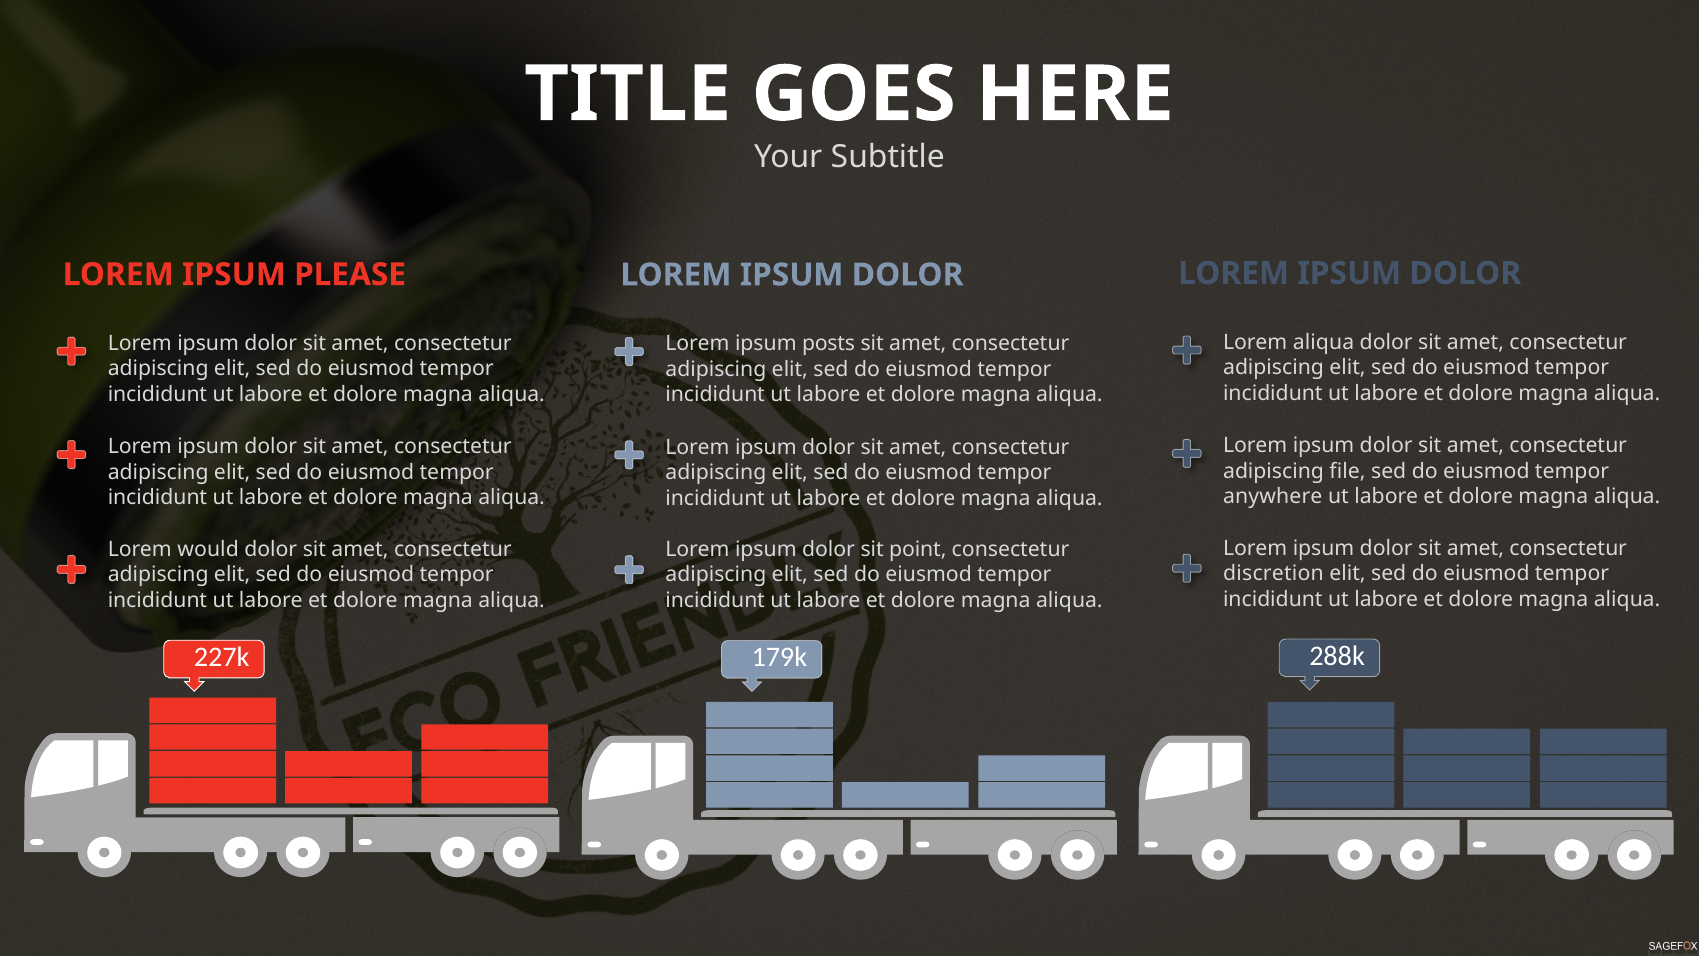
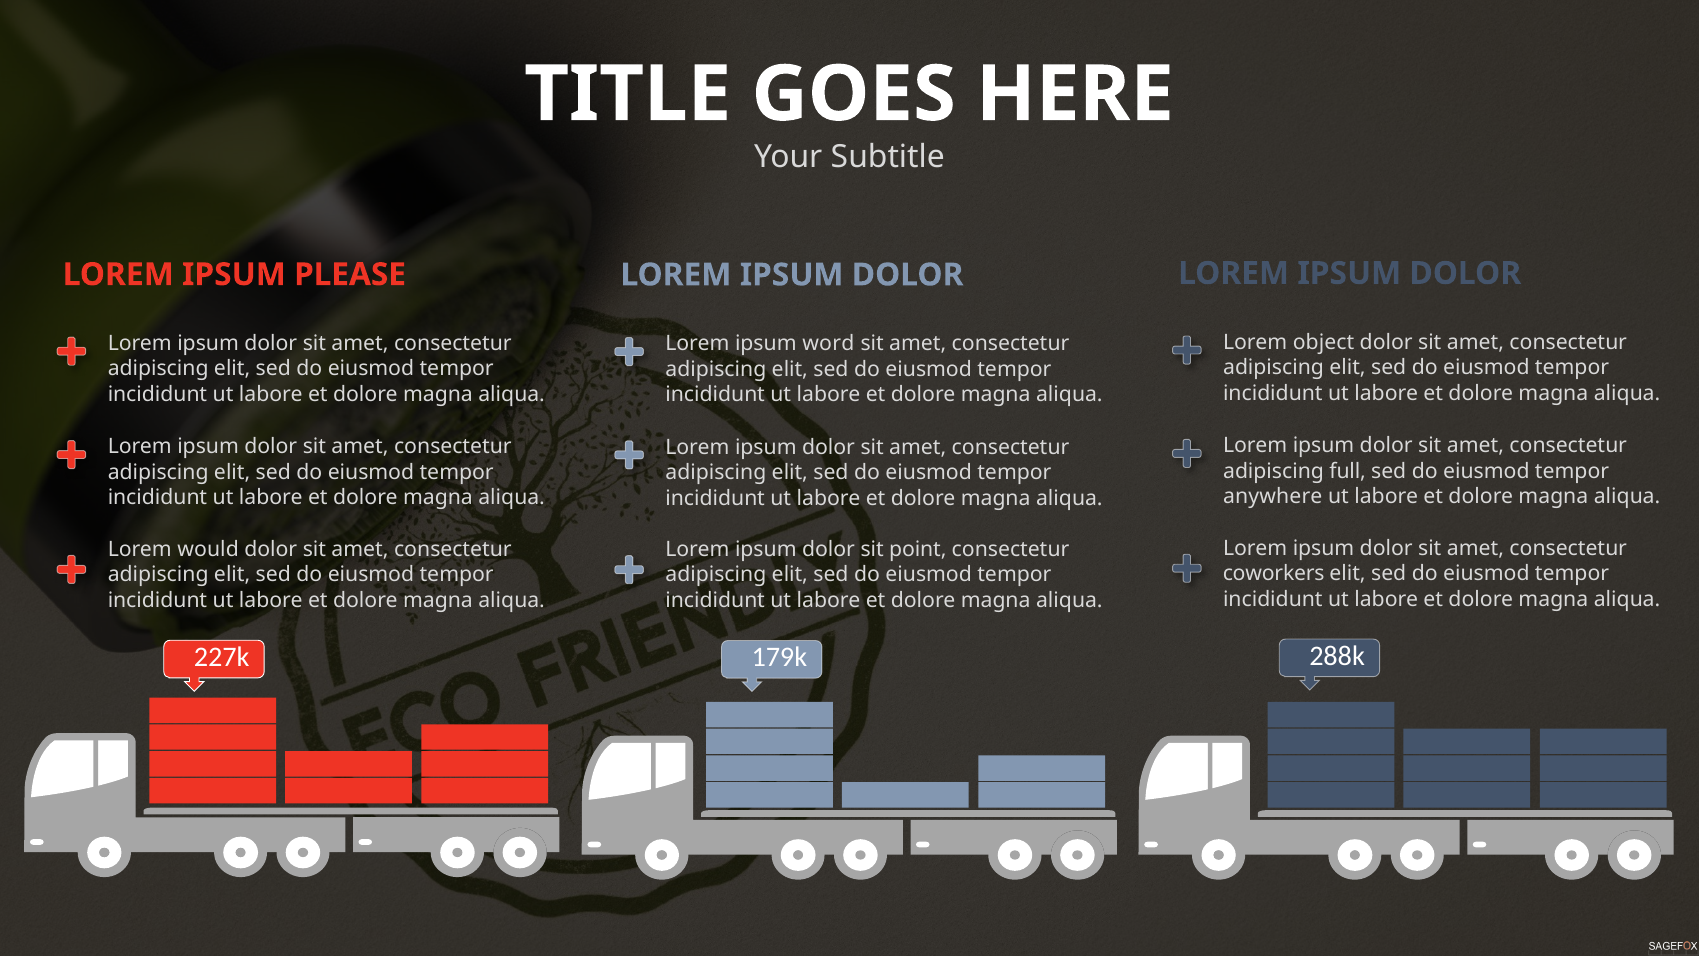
Lorem aliqua: aliqua -> object (1324, 342)
posts: posts -> word (828, 344)
file: file -> full (1348, 471)
discretion: discretion -> coworkers (1274, 573)
